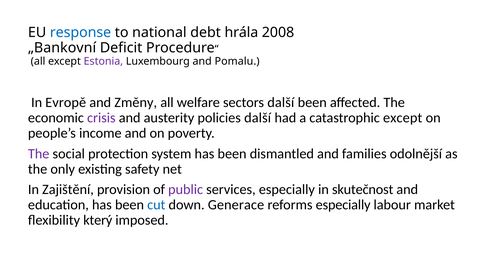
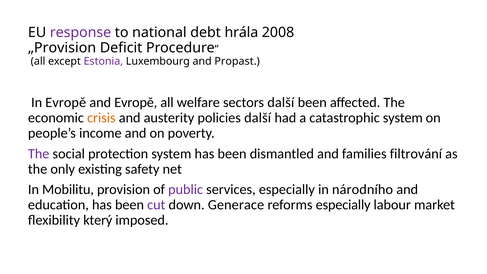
response colour: blue -> purple (81, 33)
„Bankovní: „Bankovní -> „Provision (62, 48)
Pomalu: Pomalu -> Propast (237, 61)
and Změny: Změny -> Evropě (136, 103)
crisis colour: purple -> orange (101, 118)
catastrophic except: except -> system (403, 118)
odolnější: odolnější -> filtrování (416, 154)
Zajištění: Zajištění -> Mobilitu (68, 189)
skutečnost: skutečnost -> národního (363, 189)
cut colour: blue -> purple (156, 205)
